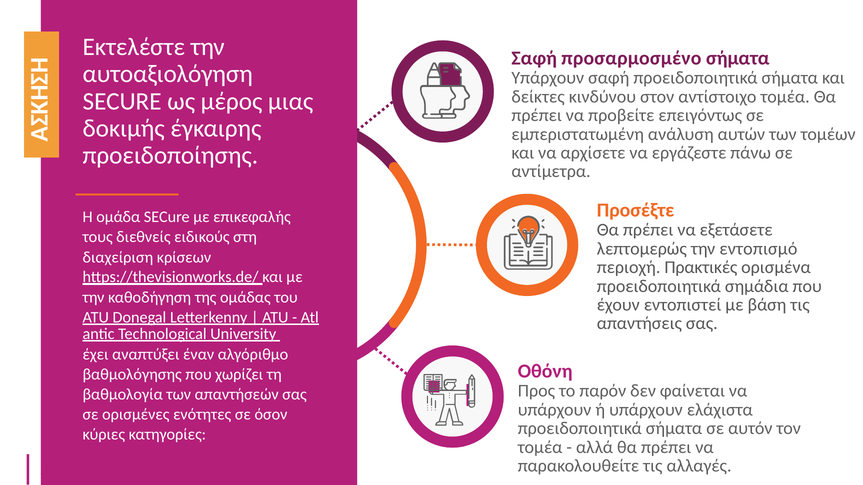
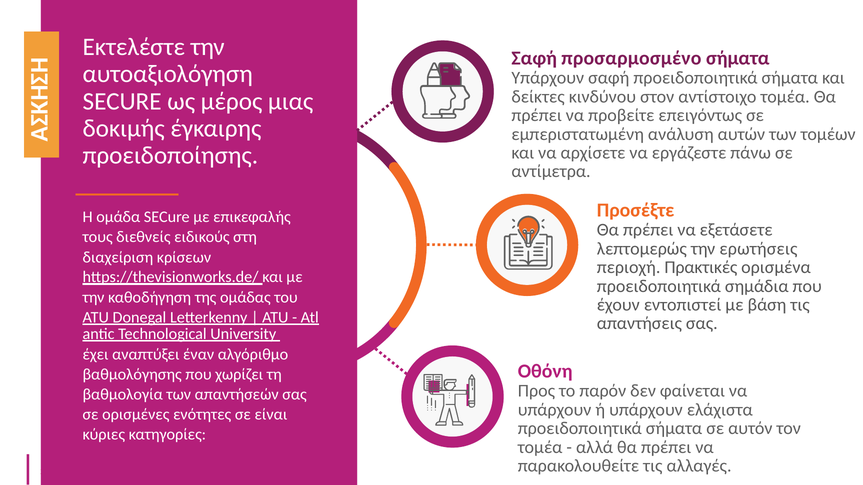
εντοπισμό: εντοπισμό -> ερωτήσεις (758, 249)
όσον: όσον -> είναι (271, 415)
